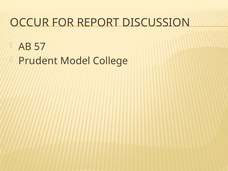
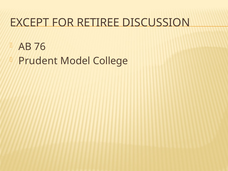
OCCUR: OCCUR -> EXCEPT (29, 23)
REPORT: REPORT -> RETIREE (98, 23)
57: 57 -> 76 (40, 47)
